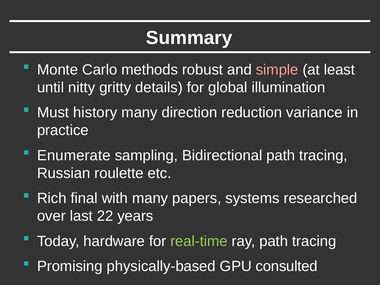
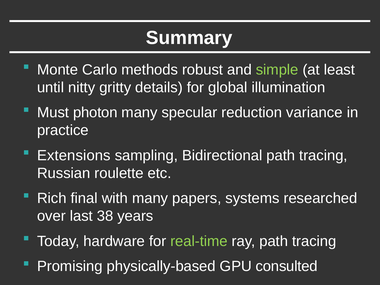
simple colour: pink -> light green (277, 70)
history: history -> photon (95, 113)
direction: direction -> specular (189, 113)
Enumerate: Enumerate -> Extensions (74, 155)
22: 22 -> 38 (105, 216)
